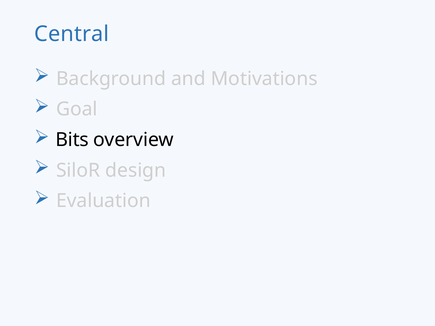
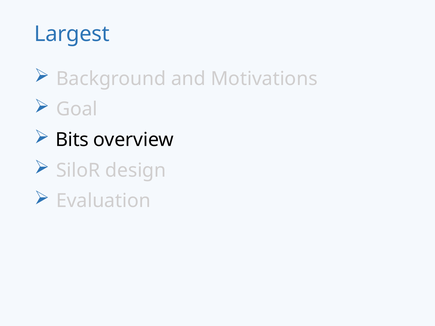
Central: Central -> Largest (72, 34)
